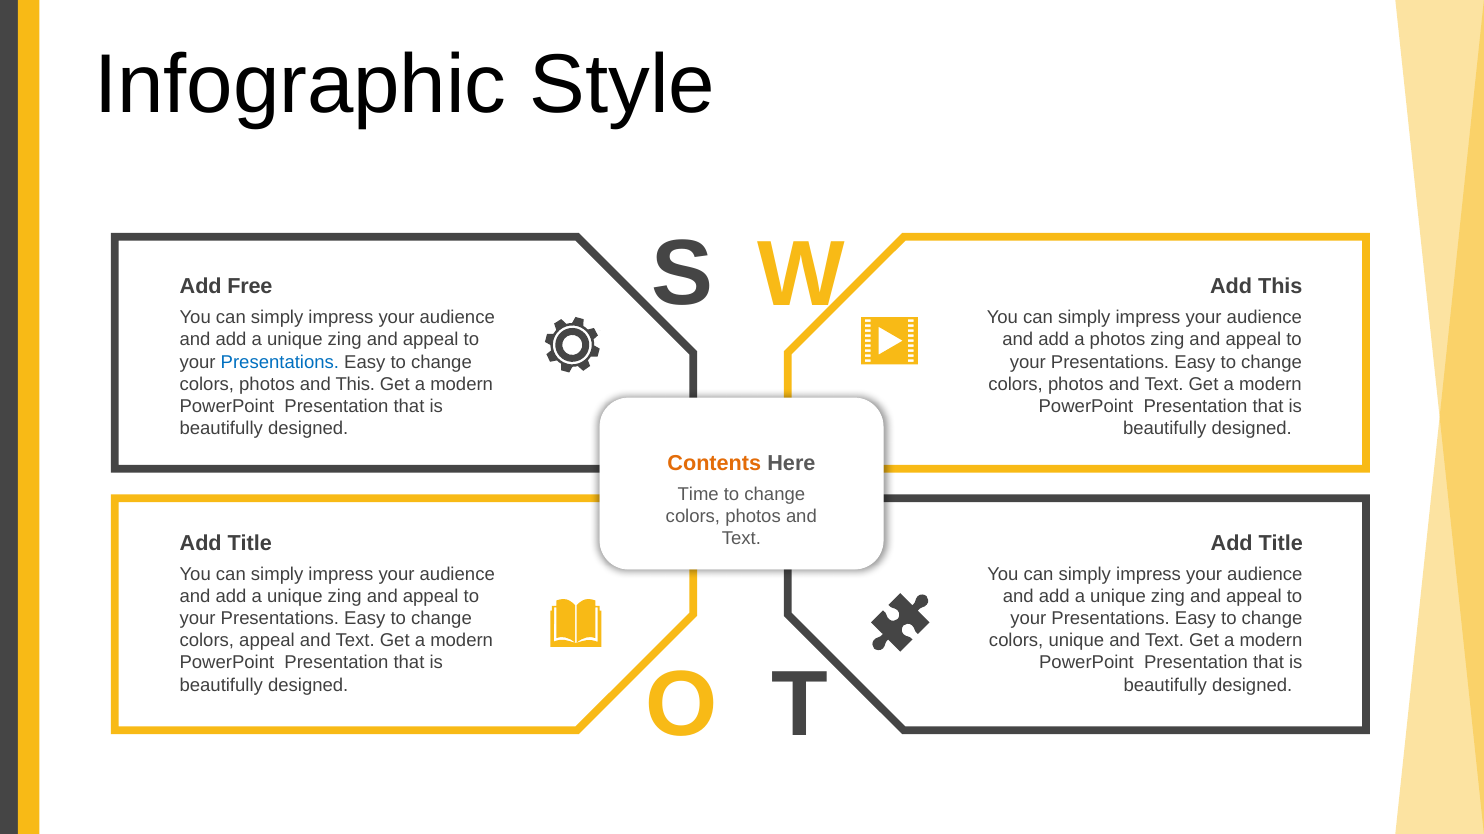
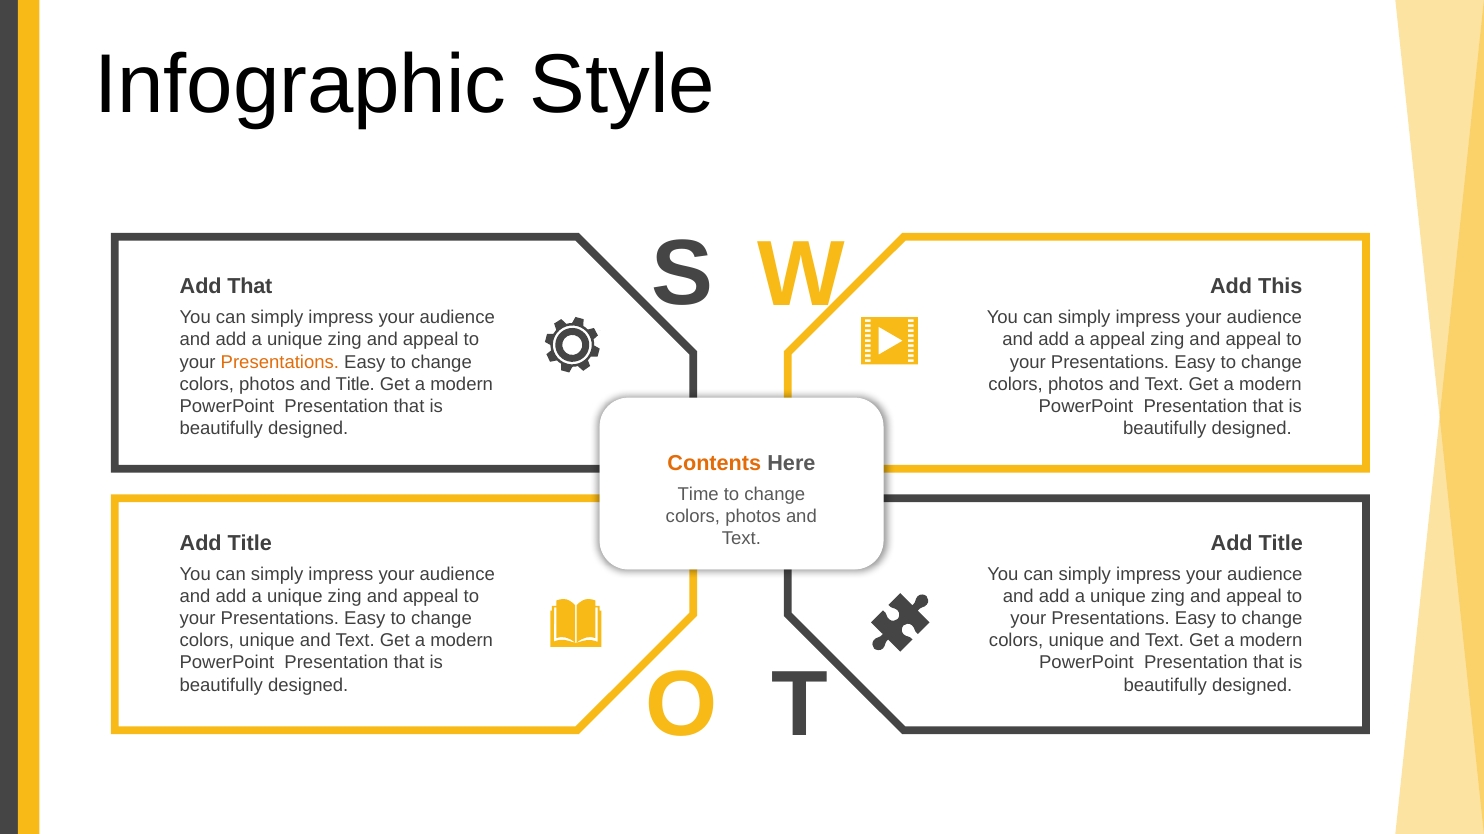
Add Free: Free -> That (250, 287)
a photos: photos -> appeal (1118, 340)
Presentations colour: blue -> orange (280, 362)
and This: This -> Title (355, 385)
appeal: appeal -> unique (267, 641)
